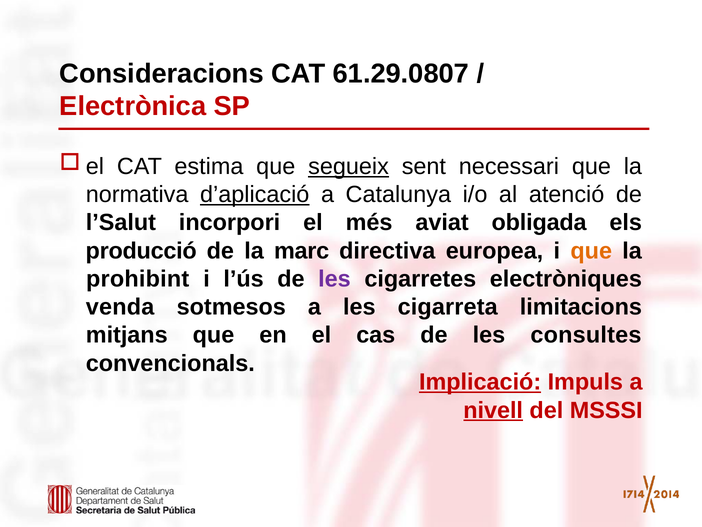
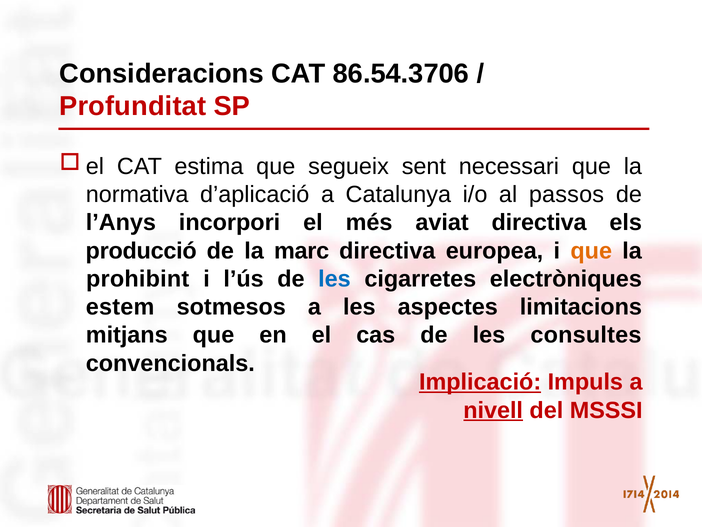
61.29.0807: 61.29.0807 -> 86.54.3706 (401, 74)
Electrònica: Electrònica -> Profunditat (133, 106)
segueix underline: present -> none (349, 166)
d’aplicació underline: present -> none (255, 194)
atenció: atenció -> passos (566, 194)
l’Salut: l’Salut -> l’Anys (121, 223)
aviat obligada: obligada -> directiva (539, 223)
les colour: purple -> blue (334, 279)
venda: venda -> estem (120, 307)
cigarreta: cigarreta -> aspectes (448, 307)
